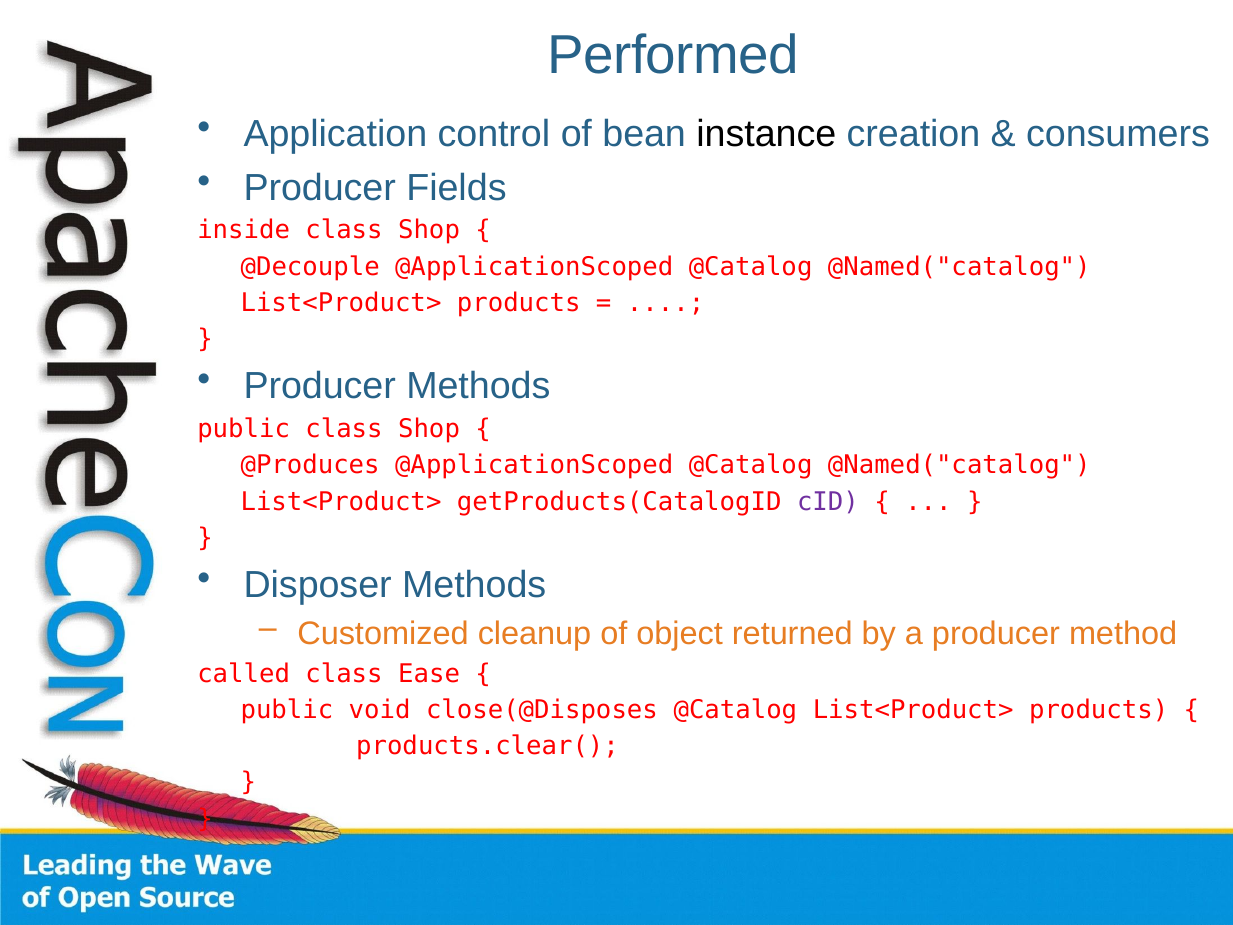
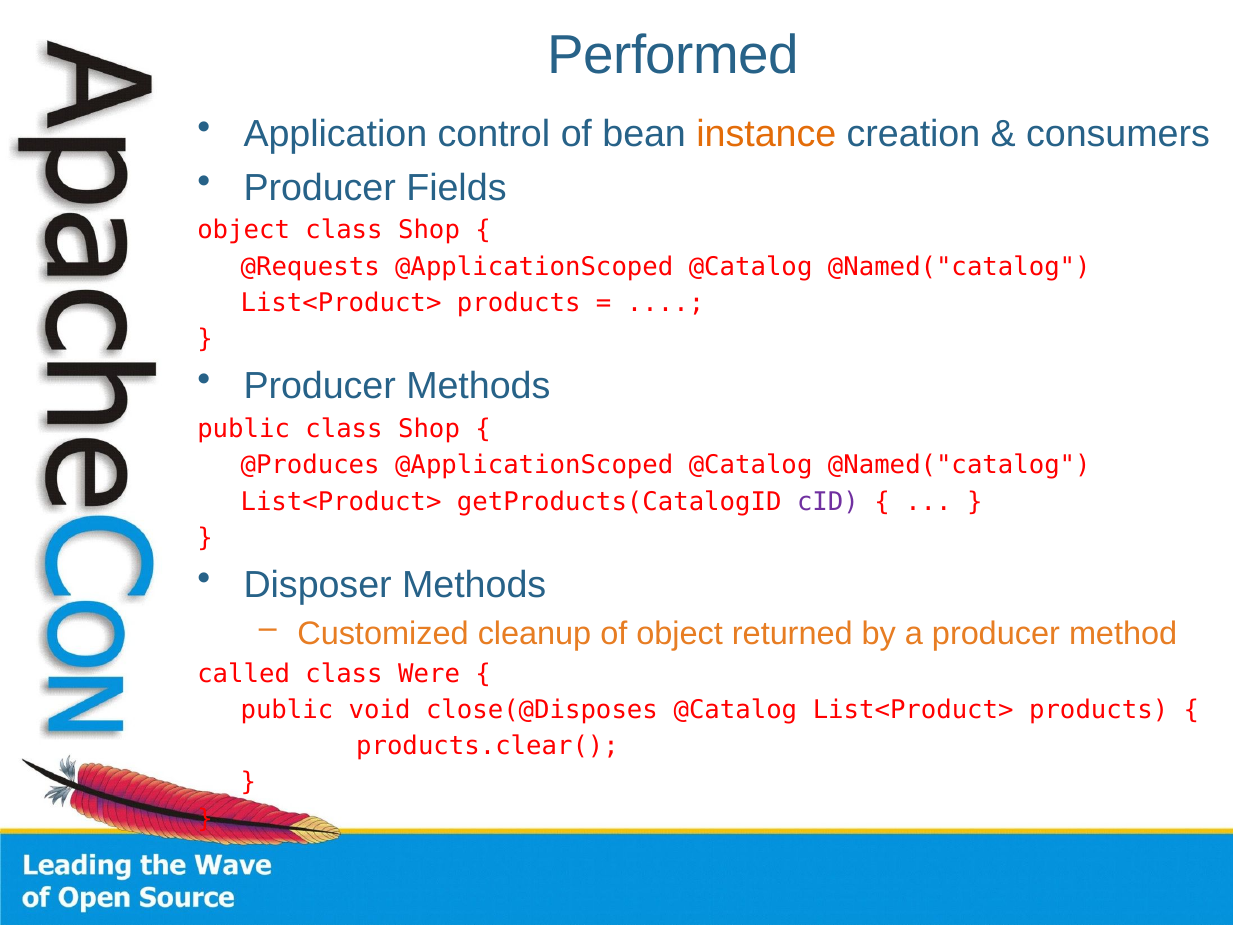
instance colour: black -> orange (766, 134)
inside: inside -> object (244, 230)
@Decouple: @Decouple -> @Requests (310, 267)
Ease: Ease -> Were (429, 673)
